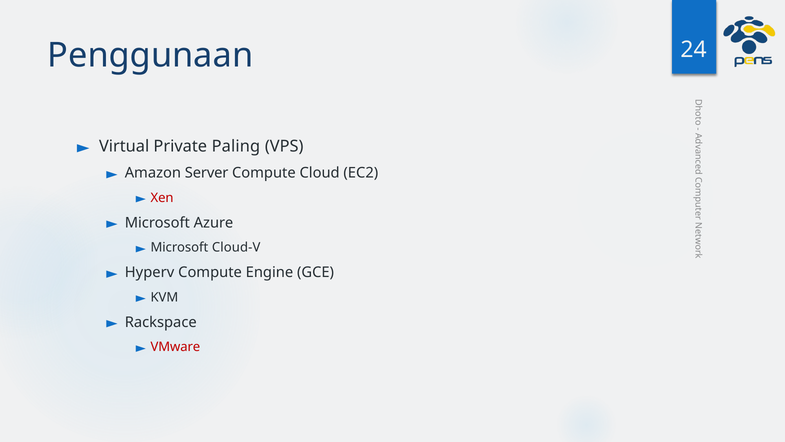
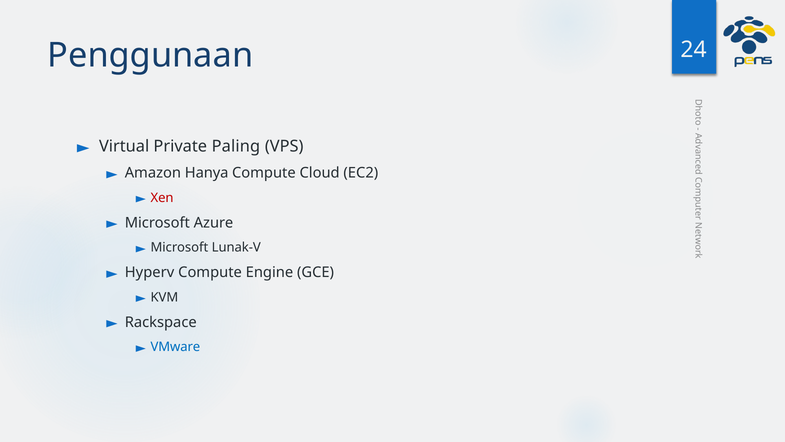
Server: Server -> Hanya (207, 173)
Cloud-V: Cloud-V -> Lunak-V (236, 247)
VMware colour: red -> blue (175, 347)
